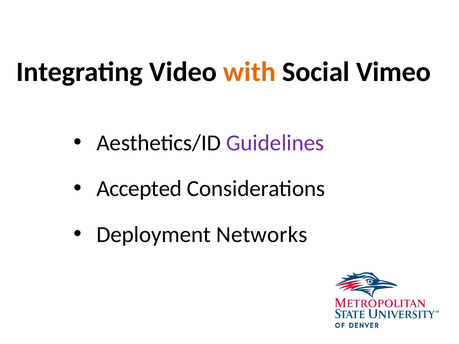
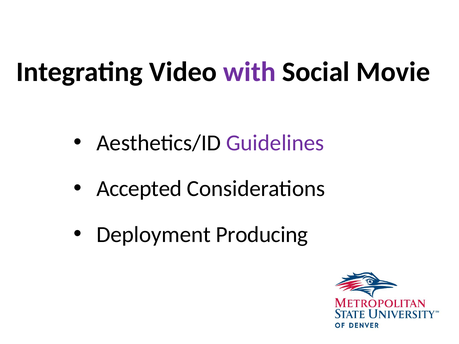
with colour: orange -> purple (250, 72)
Vimeo: Vimeo -> Movie (393, 72)
Networks: Networks -> Producing (262, 235)
